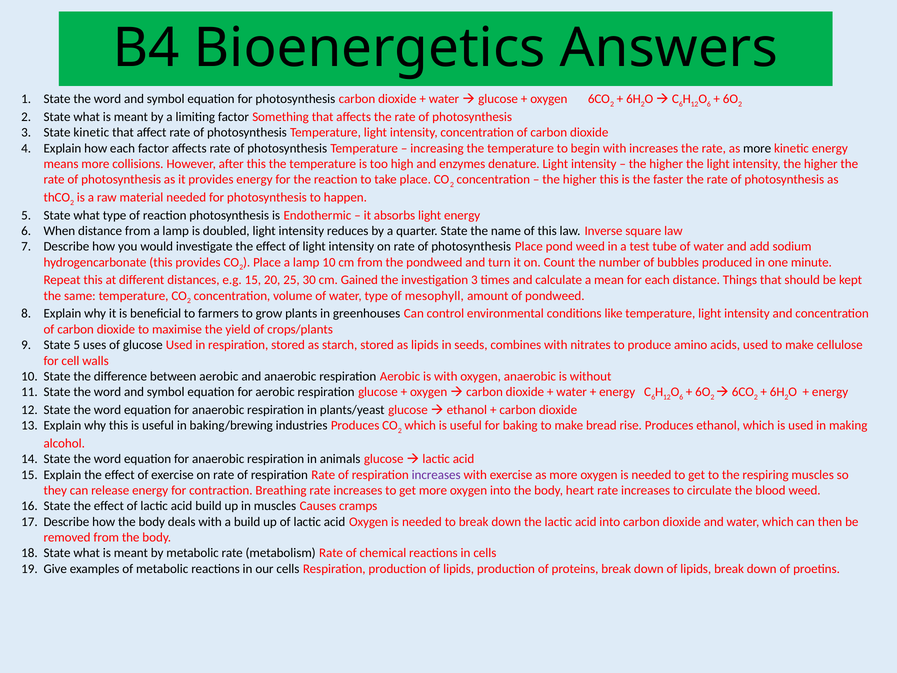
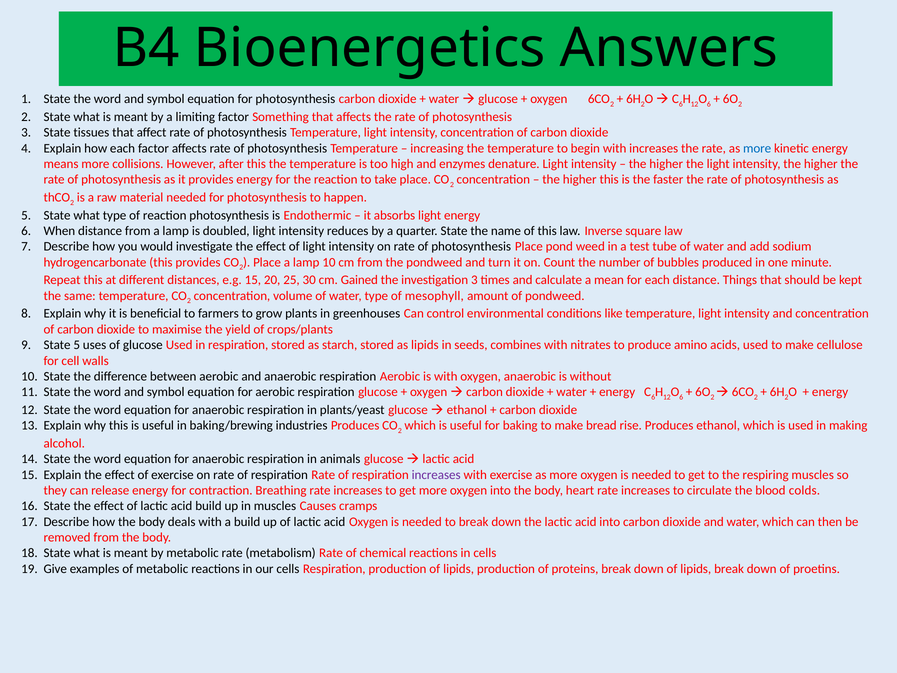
State kinetic: kinetic -> tissues (91, 133)
more colour: black -> blue (757, 148)
blood weed: weed -> colds (804, 490)
